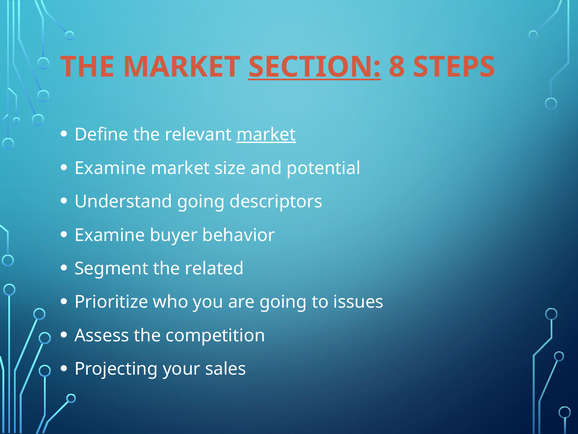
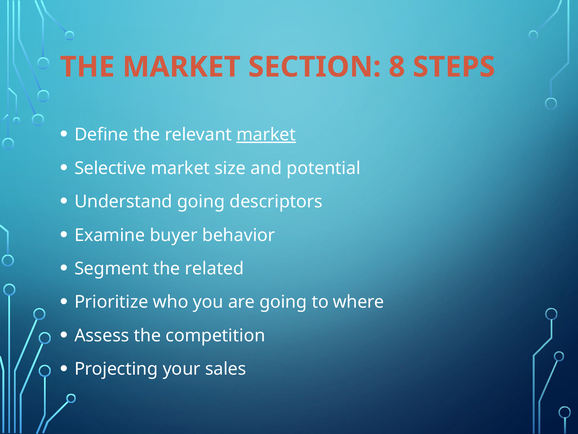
SECTION underline: present -> none (315, 67)
Examine: Examine -> Selective (110, 168)
issues: issues -> where (359, 302)
